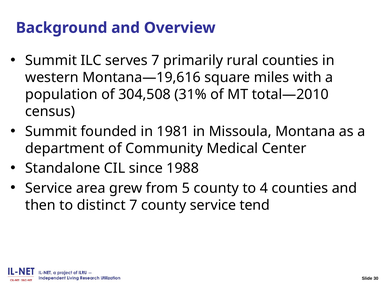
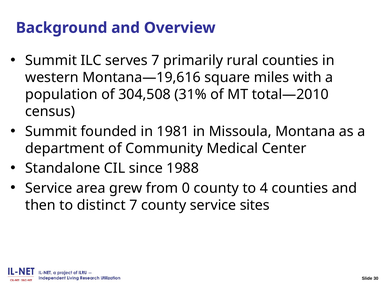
5: 5 -> 0 (186, 188)
tend: tend -> sites (255, 205)
